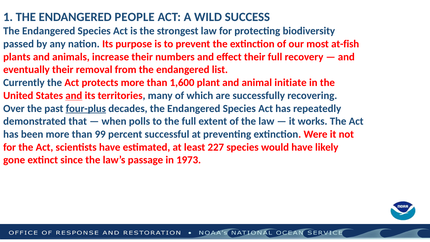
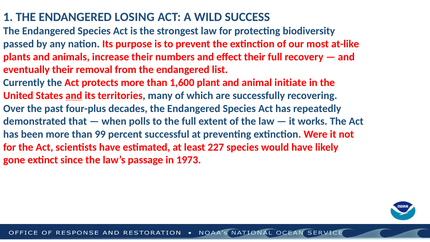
PEOPLE: PEOPLE -> LOSING (135, 17)
at-fish: at-fish -> at-like (345, 44)
four-plus underline: present -> none (86, 108)
